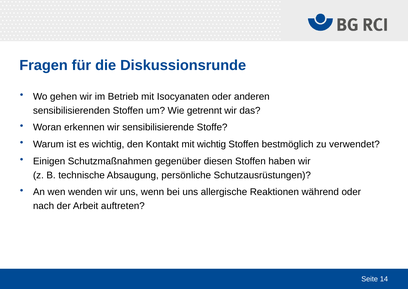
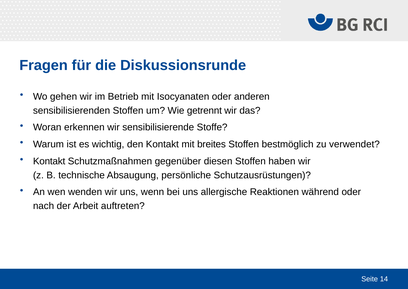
mit wichtig: wichtig -> breites (211, 144)
Einigen: Einigen -> Kontakt (49, 161)
